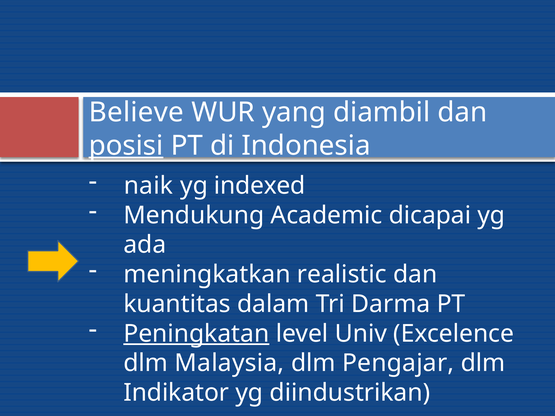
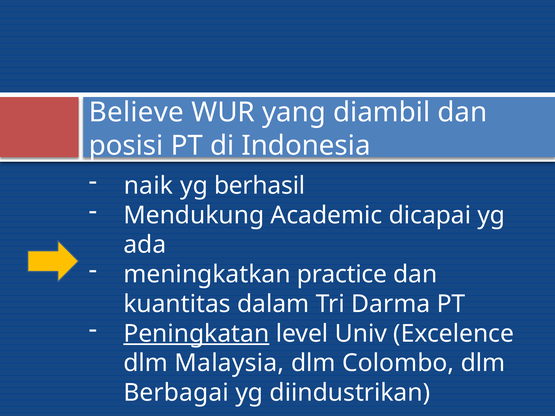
posisi underline: present -> none (126, 146)
indexed: indexed -> berhasil (260, 186)
realistic: realistic -> practice (342, 275)
Pengajar: Pengajar -> Colombo (398, 363)
Indikator: Indikator -> Berbagai (176, 393)
